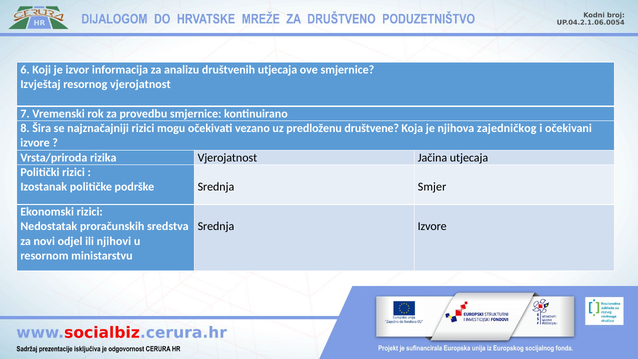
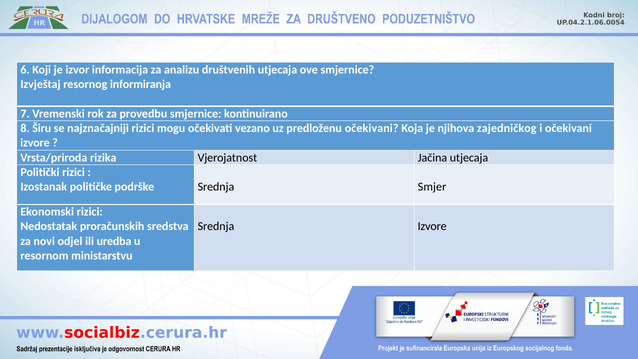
resornog vjerojatnost: vjerojatnost -> informiranja (140, 84)
Šira: Šira -> Širu (42, 128)
predloženu društvene: društvene -> očekivani (372, 128)
njihovi: njihovi -> uredba (114, 241)
